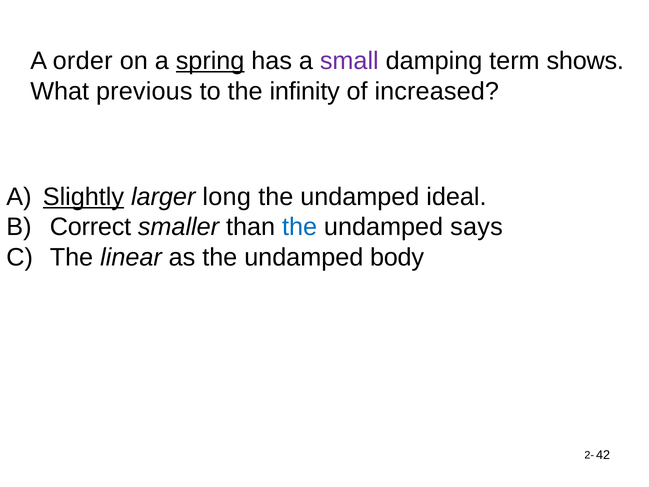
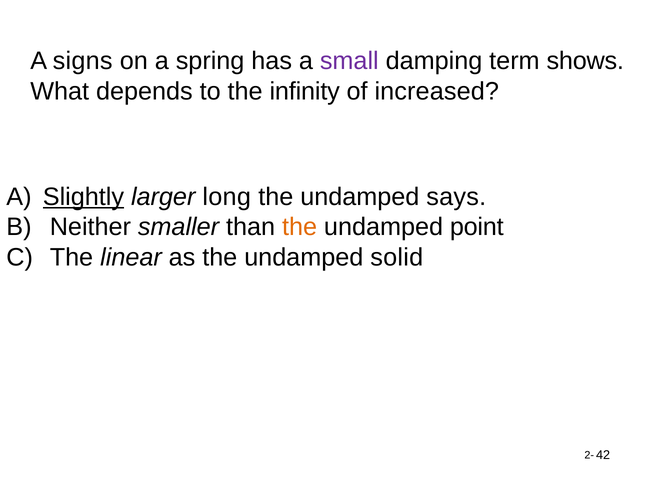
order: order -> signs (83, 61)
spring underline: present -> none (210, 61)
previous: previous -> depends (144, 91)
ideal: ideal -> says (456, 197)
Correct: Correct -> Neither (90, 227)
the colour: blue -> orange (300, 227)
says: says -> point (477, 227)
body: body -> solid (397, 257)
